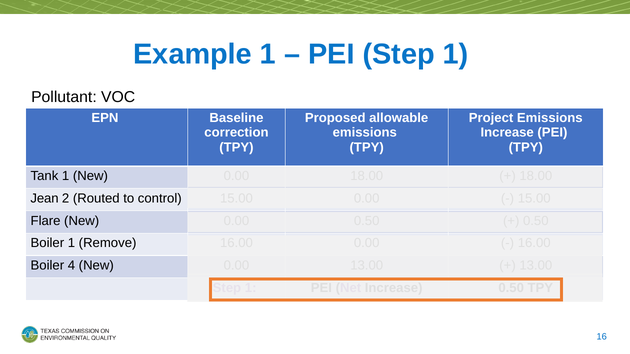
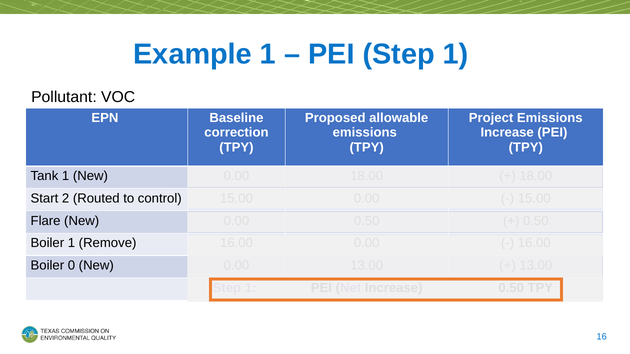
Jean: Jean -> Start (44, 199)
4: 4 -> 0 (71, 266)
